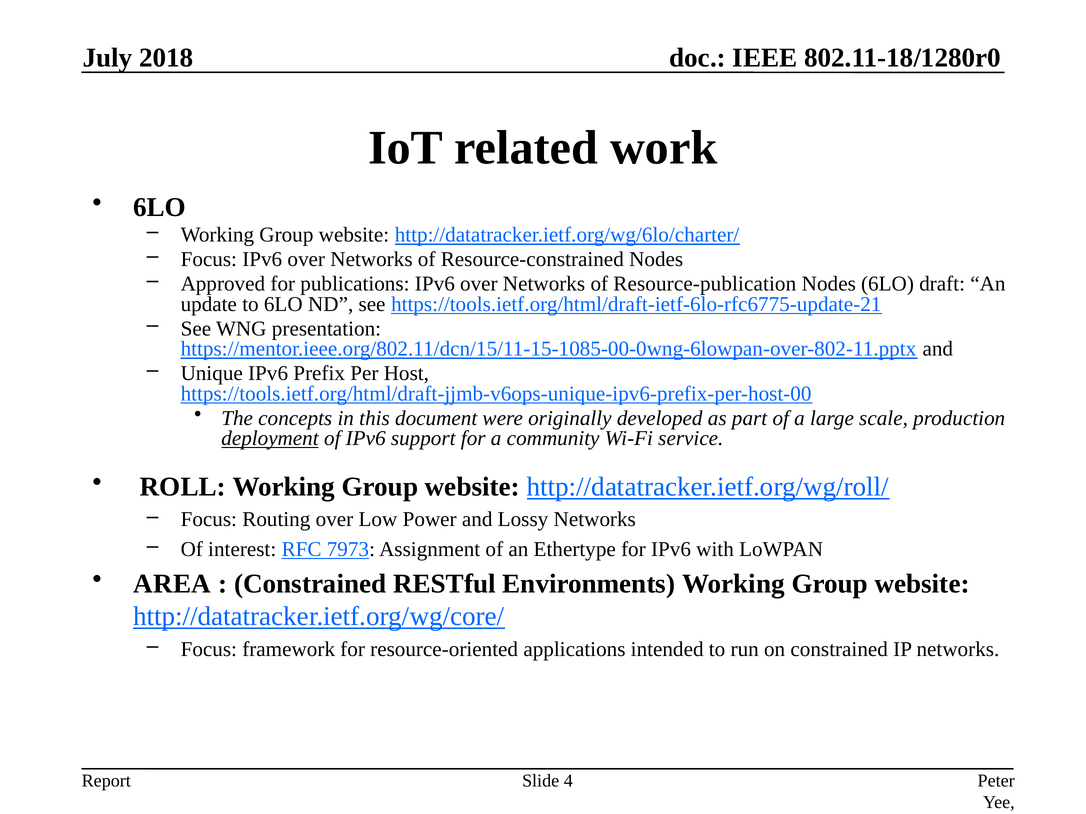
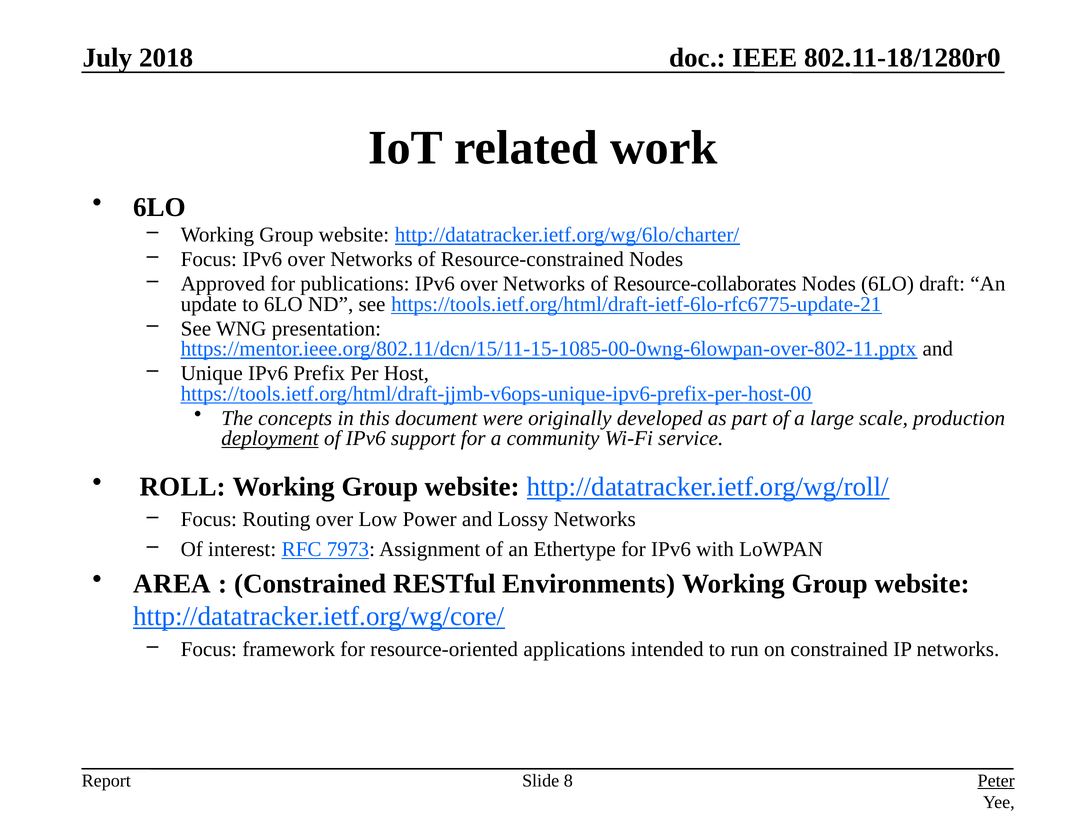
Resource-publication: Resource-publication -> Resource-collaborates (705, 284)
4: 4 -> 8 (568, 781)
Peter underline: none -> present (996, 781)
